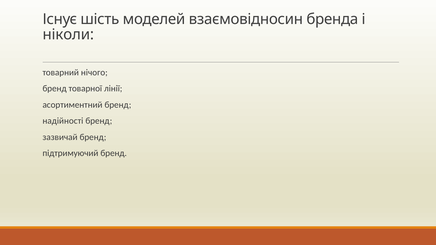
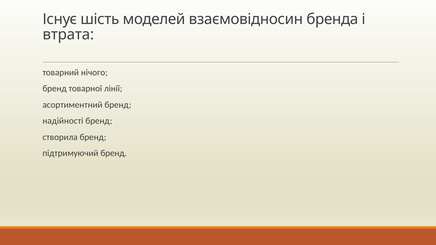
ніколи: ніколи -> втрата (68, 35)
зазвичай: зазвичай -> створила (60, 137)
